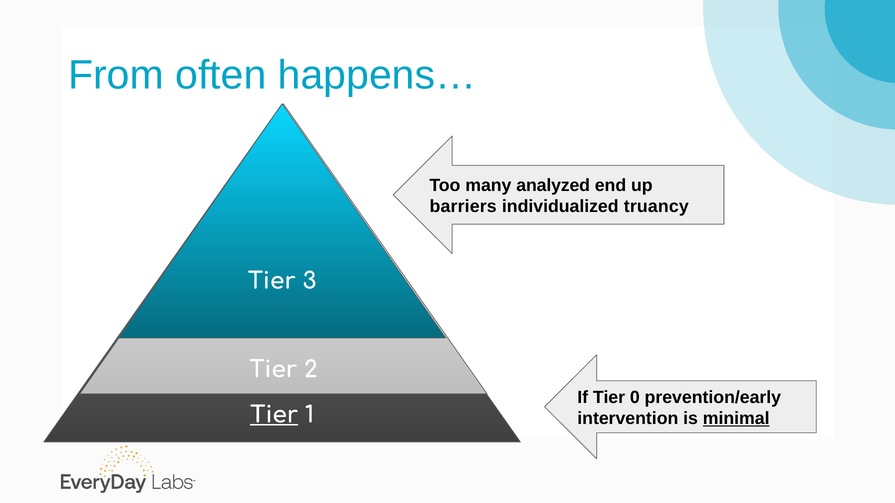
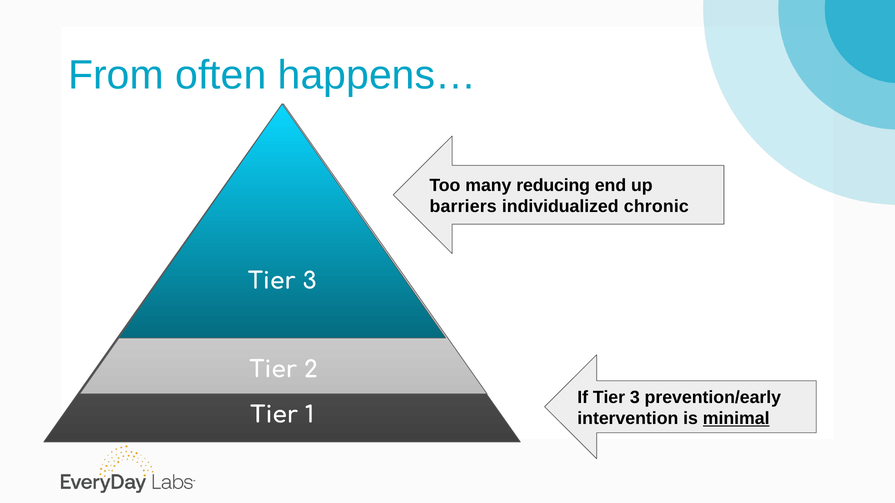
analyzed: analyzed -> reducing (553, 186)
truancy: truancy -> chronic (656, 207)
If Tier 0: 0 -> 3 (635, 398)
Tier underline: present -> none (274, 415)
